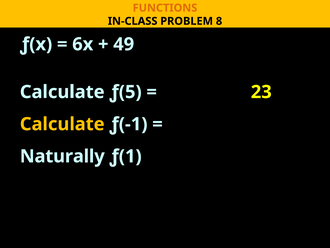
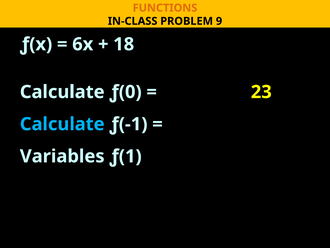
8: 8 -> 9 (219, 21)
49: 49 -> 18 (124, 44)
ƒ(5: ƒ(5 -> ƒ(0 (126, 92)
Calculate colour: yellow -> light blue (62, 124)
Naturally: Naturally -> Variables (62, 156)
